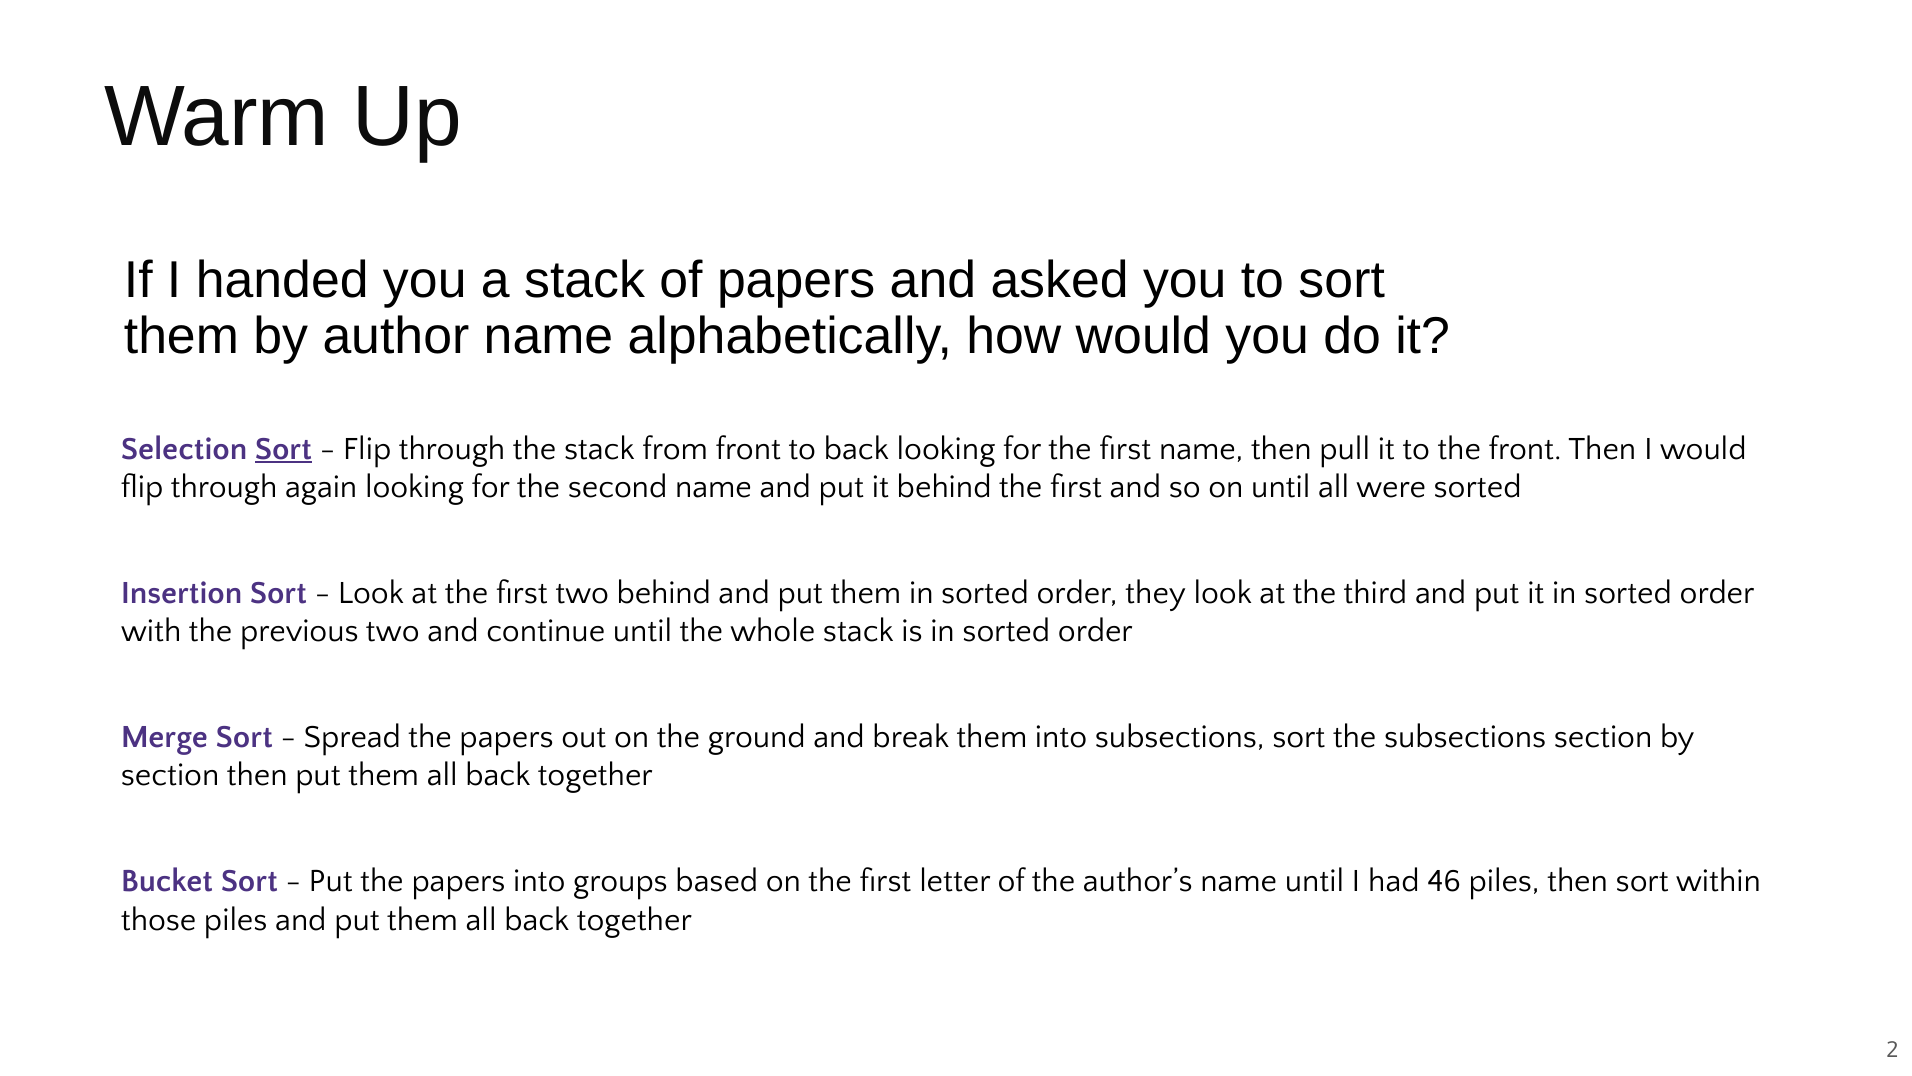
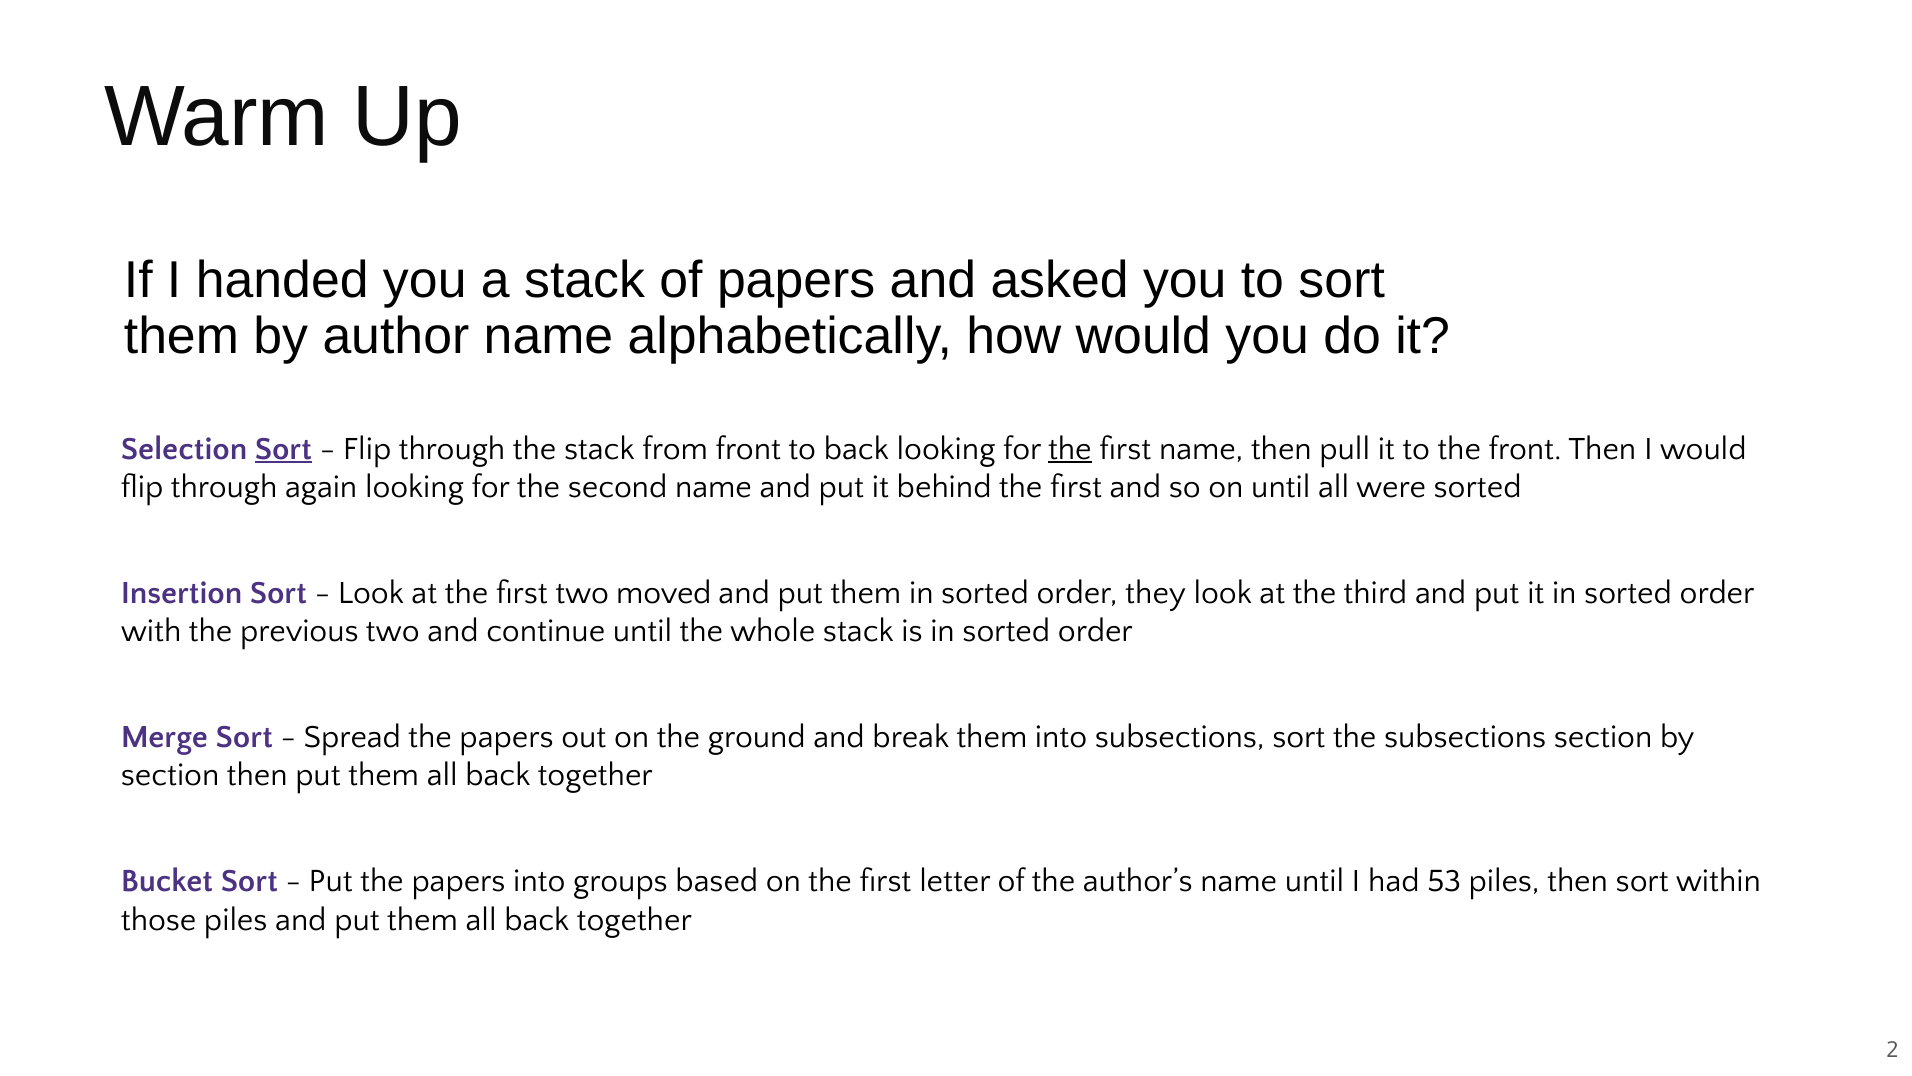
the underline: none -> present (1070, 448)
two behind: behind -> moved (664, 593)
46: 46 -> 53 (1444, 881)
